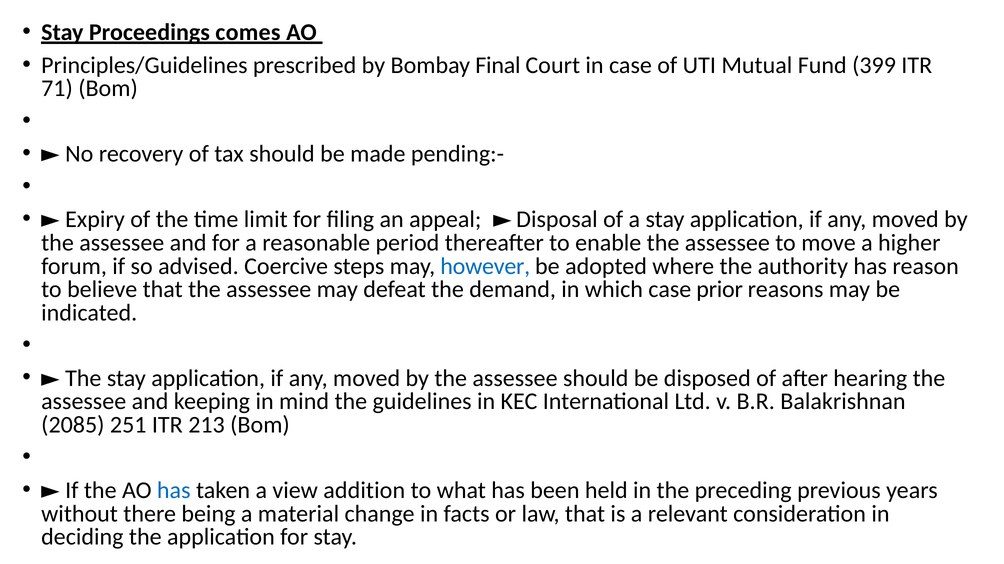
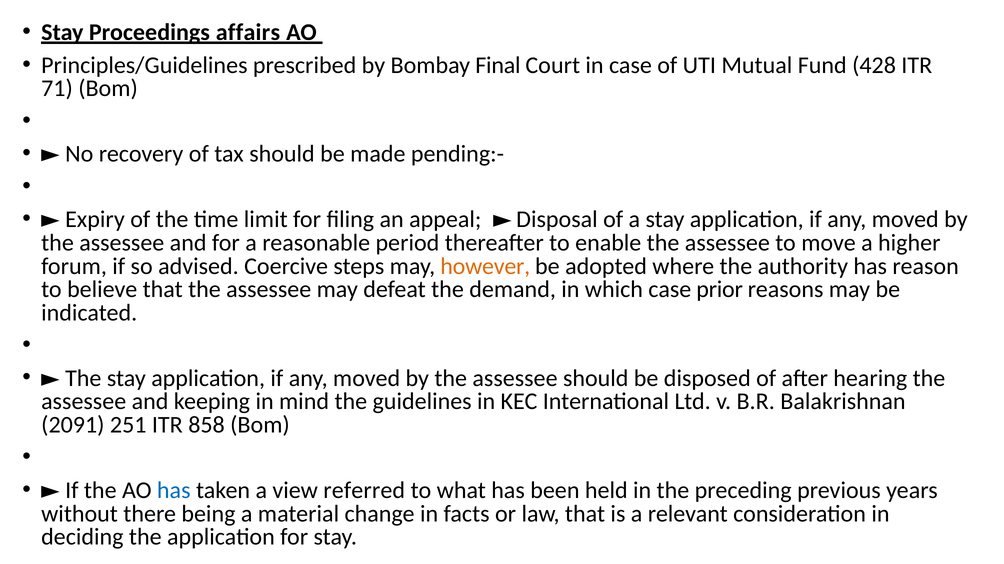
comes: comes -> affairs (248, 33)
399: 399 -> 428 (874, 65)
however colour: blue -> orange (485, 266)
2085: 2085 -> 2091 (73, 425)
213: 213 -> 858 (206, 425)
addition: addition -> referred (364, 491)
